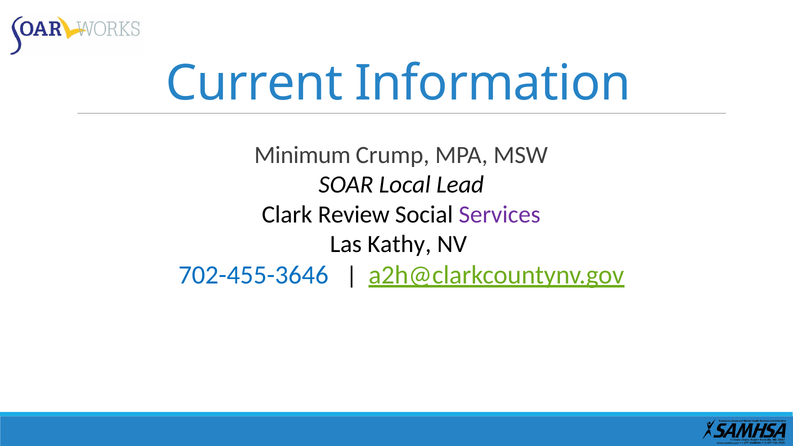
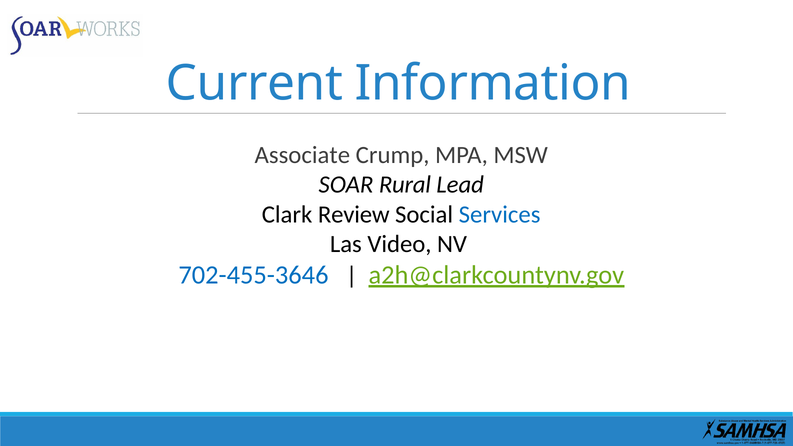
Minimum: Minimum -> Associate (302, 155)
Local: Local -> Rural (405, 185)
Services colour: purple -> blue (500, 214)
Kathy: Kathy -> Video (399, 244)
